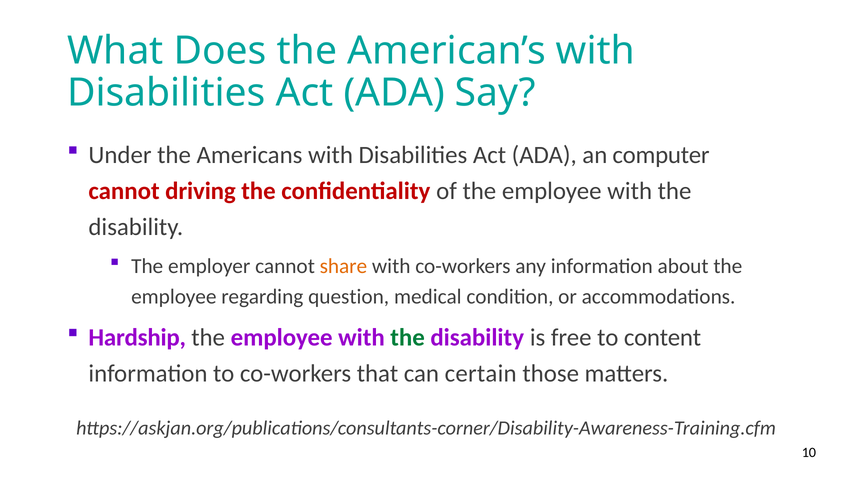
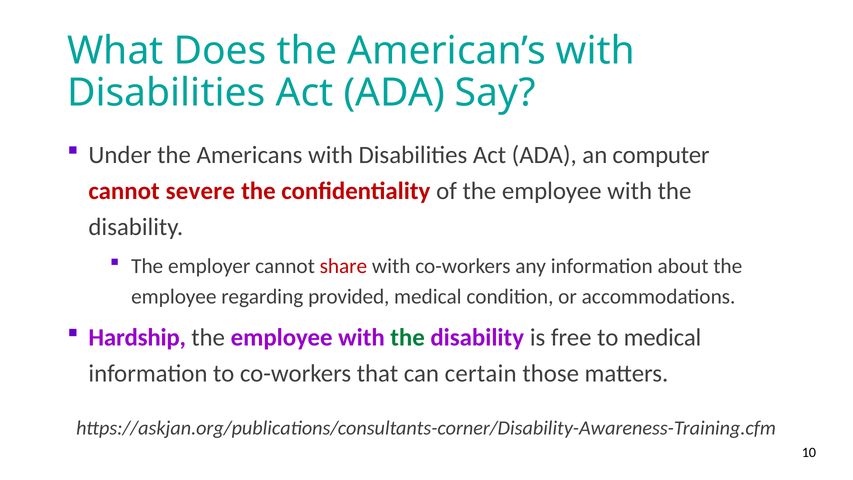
driving: driving -> severe (200, 191)
share colour: orange -> red (343, 266)
question: question -> provided (349, 297)
to content: content -> medical (662, 337)
